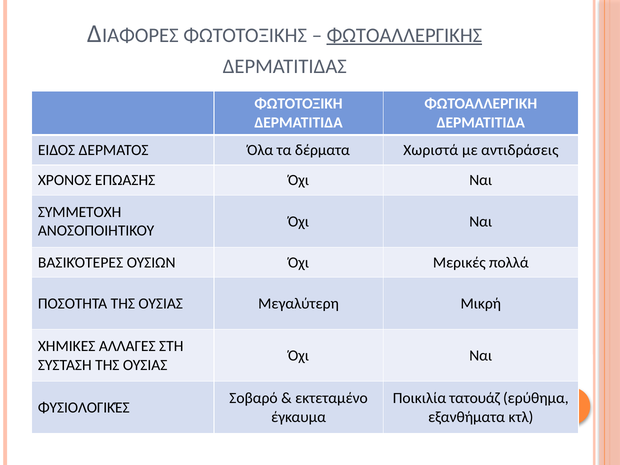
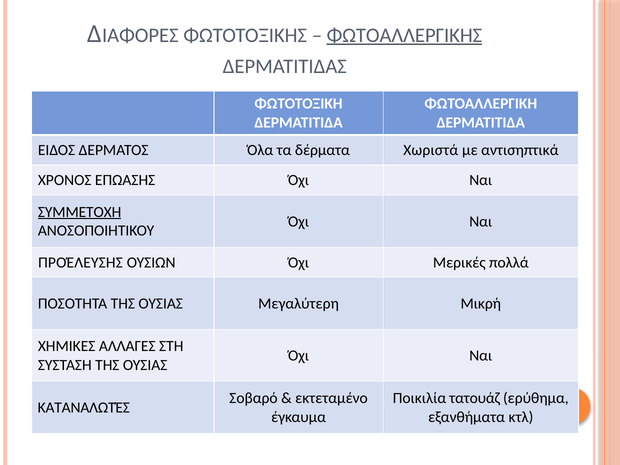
αντιδράσεις: αντιδράσεις -> αντισηπτικά (520, 150)
ΣΥΜΜΕΤΟΧΗ underline: none -> present (80, 212)
ΒΑΣΙΚΌΤΕΡΕΣ: ΒΑΣΙΚΌΤΕΡΕΣ -> ΠΡΟΈΛΕΥΣΗΣ (81, 262)
ΦΥΣΙΟΛΟΓΙΚΈΣ: ΦΥΣΙΟΛΟΓΙΚΈΣ -> ΚΑΤΑΝΑΛΩΤΈΣ (84, 408)
